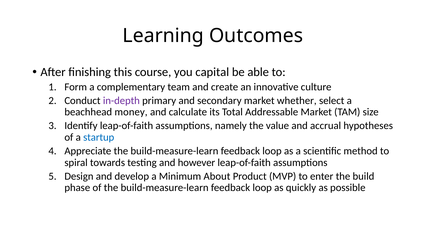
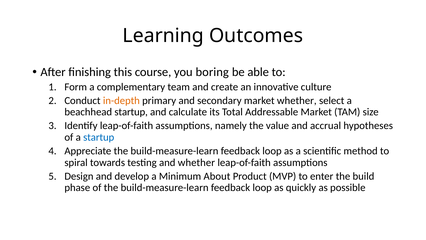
capital: capital -> boring (212, 72)
in-depth colour: purple -> orange (121, 100)
beachhead money: money -> startup (131, 112)
and however: however -> whether (196, 162)
